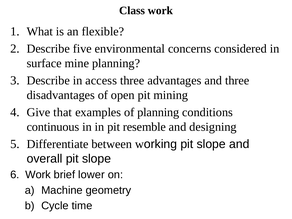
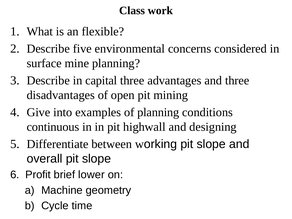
access: access -> capital (101, 81)
that: that -> into (63, 112)
resemble: resemble -> highwall (144, 127)
6 Work: Work -> Profit (38, 175)
